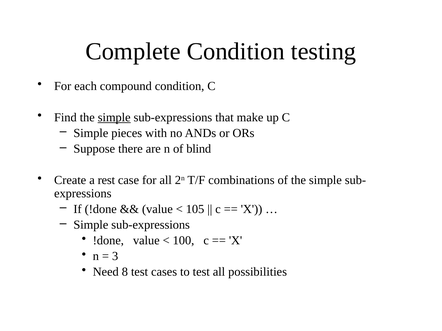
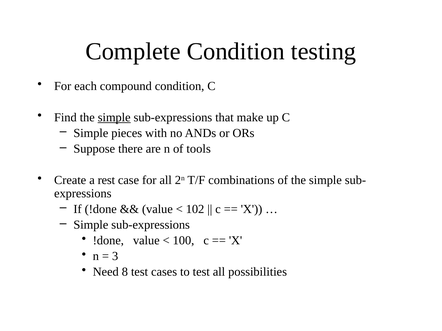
blind: blind -> tools (199, 149)
105: 105 -> 102 (195, 209)
